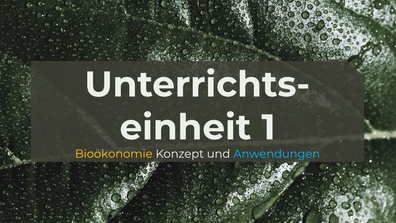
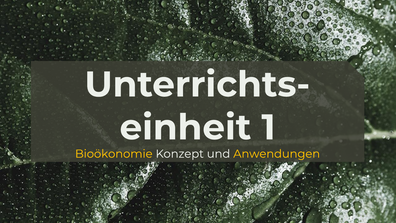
Anwendungen colour: light blue -> yellow (277, 154)
